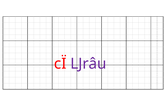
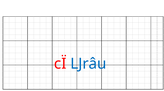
Ǉrâu colour: purple -> blue (88, 64)
